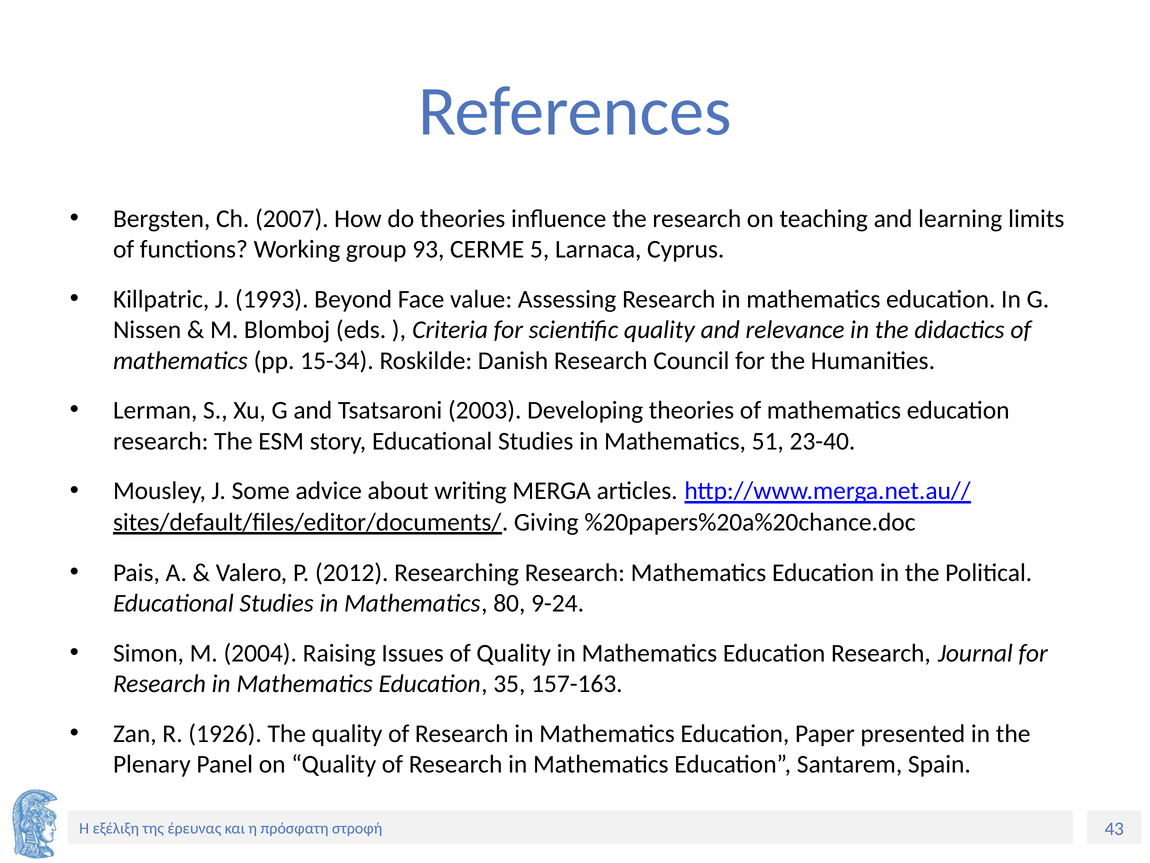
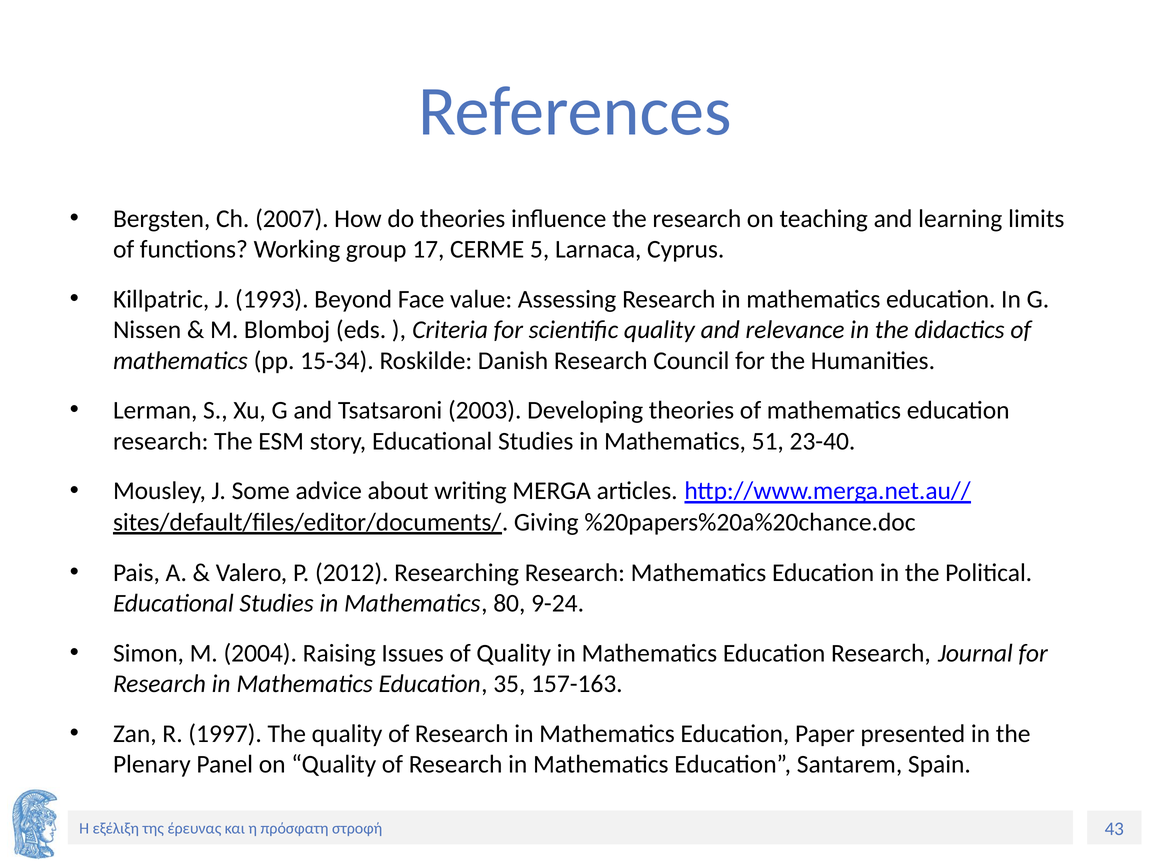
93: 93 -> 17 (428, 249)
1926: 1926 -> 1997 (225, 733)
